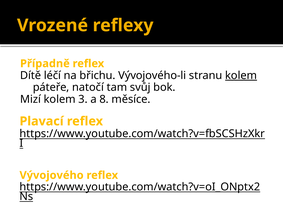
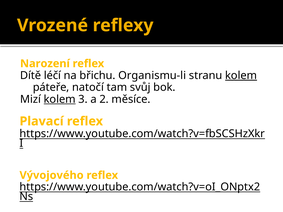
Případně: Případně -> Narození (45, 64)
Vývojového-li: Vývojového-li -> Organismu-li (152, 76)
kolem underline: none -> present (60, 99)
8: 8 -> 2 (104, 99)
